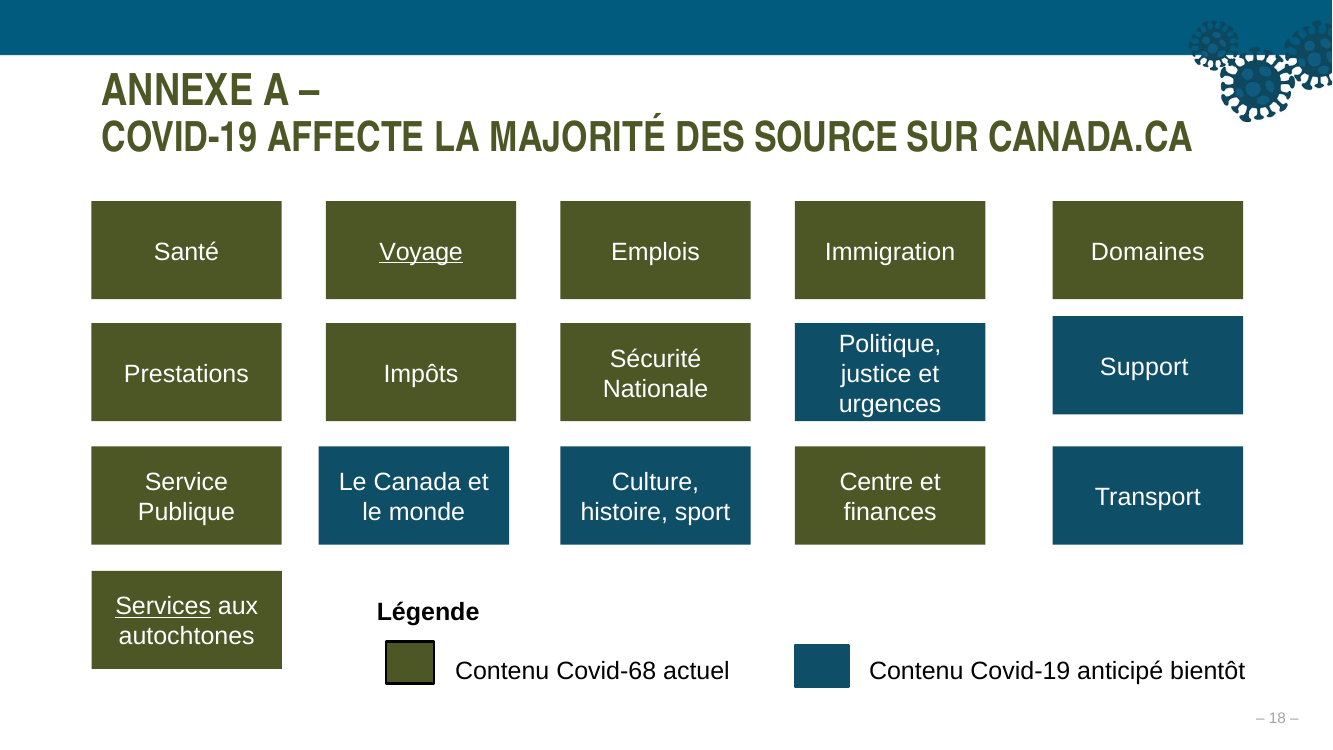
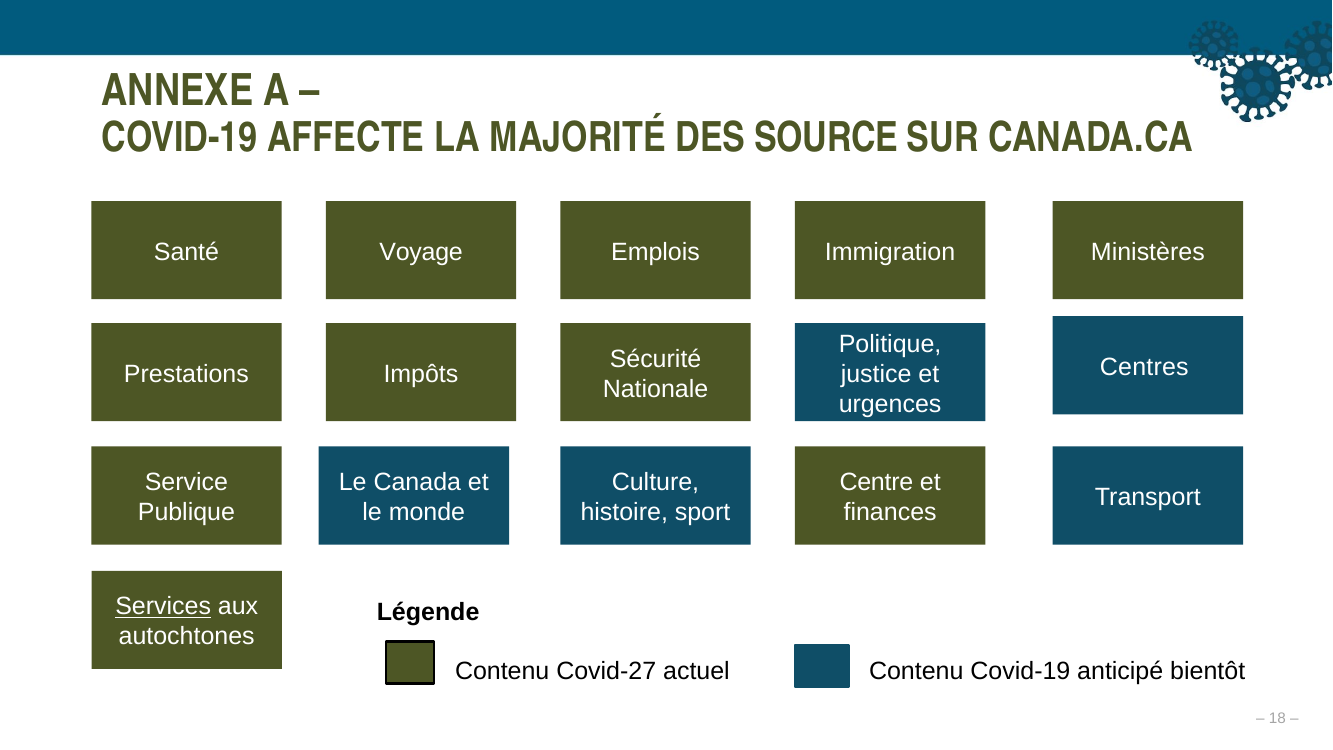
Voyage underline: present -> none (421, 252)
Domaines: Domaines -> Ministères (1148, 252)
Support: Support -> Centres (1144, 367)
Covid-68: Covid-68 -> Covid-27 (606, 671)
